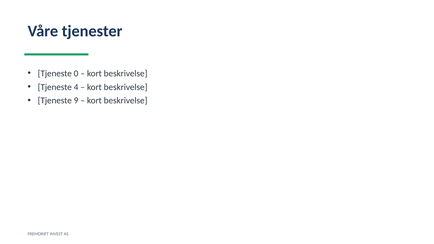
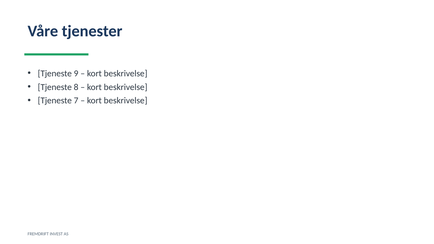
0: 0 -> 9 (76, 74)
4: 4 -> 8 (76, 87)
9: 9 -> 7 (76, 101)
